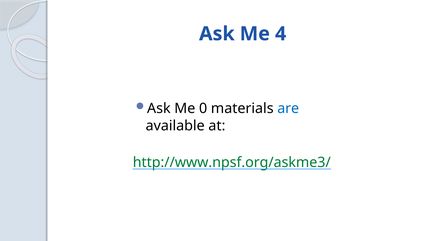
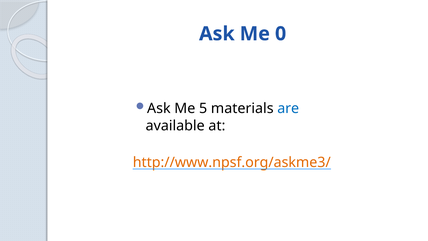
4: 4 -> 0 (281, 34)
0: 0 -> 5 (203, 108)
http://www.npsf.org/askme3/ colour: green -> orange (232, 162)
